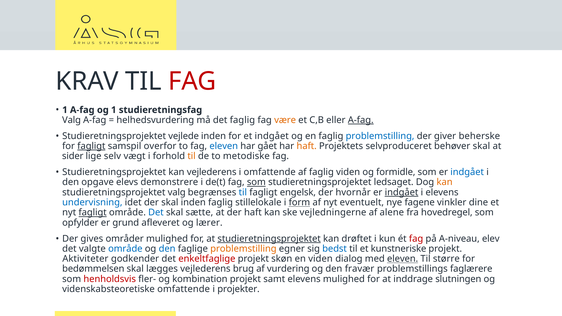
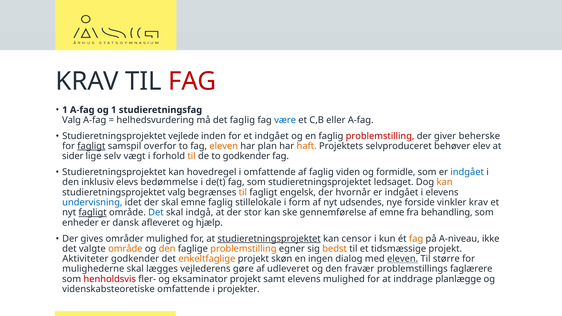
være colour: orange -> blue (285, 120)
A-fag underline: present -> none (361, 120)
problemstilling colour: blue -> red (380, 136)
eleven colour: blue -> orange (224, 146)
gået: gået -> plan (267, 146)
behøver skal: skal -> elev (481, 146)
to metodiske: metodiske -> godkender (246, 156)
kan vejlederens: vejlederens -> hovedregel (212, 172)
opgave: opgave -> inklusiv (98, 182)
demonstrere: demonstrere -> bedømmelse (169, 182)
som underline: present -> none (256, 182)
til colour: blue -> orange (243, 192)
indgået underline: present -> none (402, 192)
skal inden: inden -> emne (193, 203)
form underline: present -> none (299, 203)
eventuelt: eventuelt -> udsendes (362, 203)
fagene: fagene -> forside (420, 203)
vinkler dine: dine -> krav (478, 203)
sætte: sætte -> indgå (199, 213)
der haft: haft -> stor (253, 213)
vejledningerne: vejledningerne -> gennemførelse (333, 213)
af alene: alene -> emne (392, 213)
hovedregel: hovedregel -> behandling (447, 213)
opfylder: opfylder -> enheder (80, 223)
grund: grund -> dansk (126, 223)
lærer: lærer -> hjælp (209, 223)
drøftet: drøftet -> censor (357, 239)
fag colour: red -> orange (416, 239)
elev: elev -> ikke (491, 239)
område colour: blue -> orange (125, 249)
den colour: blue -> orange (167, 249)
bedst colour: blue -> orange (335, 249)
kunstneriske: kunstneriske -> tidsmæssige (399, 249)
enkeltfaglige colour: red -> orange (207, 259)
en viden: viden -> ingen (321, 259)
bedømmelsen: bedømmelsen -> mulighederne (93, 269)
brug: brug -> gøre (243, 269)
vurdering: vurdering -> udleveret (288, 269)
kombination: kombination -> eksaminator (200, 279)
slutningen: slutningen -> planlægge (458, 279)
